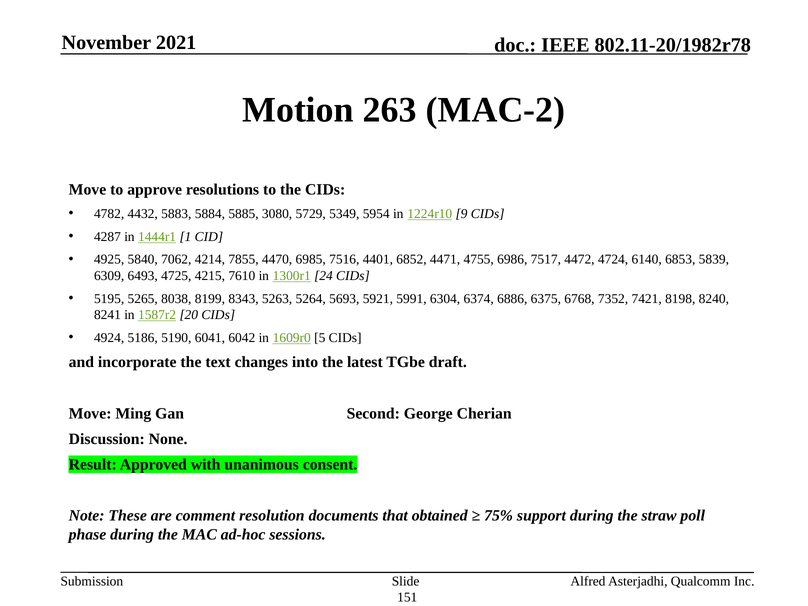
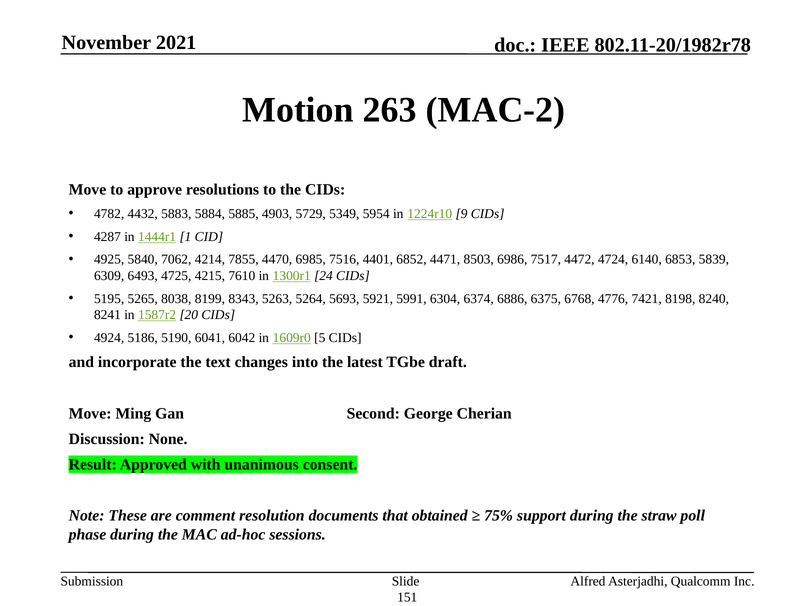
3080: 3080 -> 4903 (277, 214)
4755: 4755 -> 8503 (479, 260)
7352: 7352 -> 4776 (613, 299)
